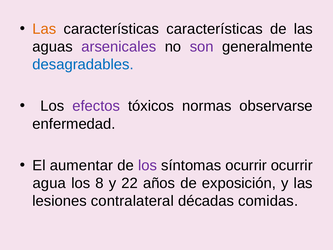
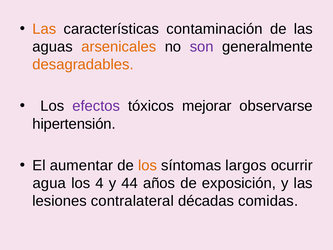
características características: características -> contaminación (215, 29)
arsenicales colour: purple -> orange (119, 47)
desagradables colour: blue -> orange (83, 65)
normas: normas -> mejorar (207, 106)
enfermedad: enfermedad -> hipertensión (74, 124)
los colour: purple -> orange (147, 165)
síntomas ocurrir: ocurrir -> largos (246, 165)
8: 8 -> 4 (100, 183)
22: 22 -> 44 (130, 183)
